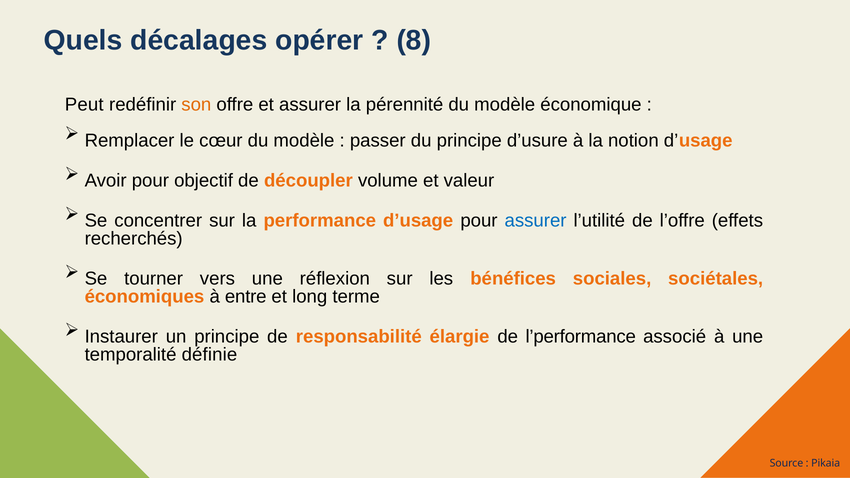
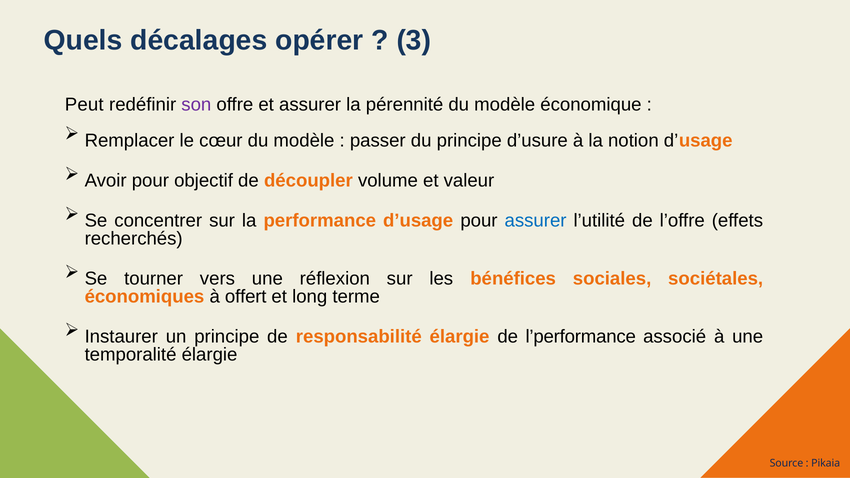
8: 8 -> 3 (414, 40)
son colour: orange -> purple (196, 105)
entre: entre -> offert (246, 297)
temporalité définie: définie -> élargie (210, 355)
